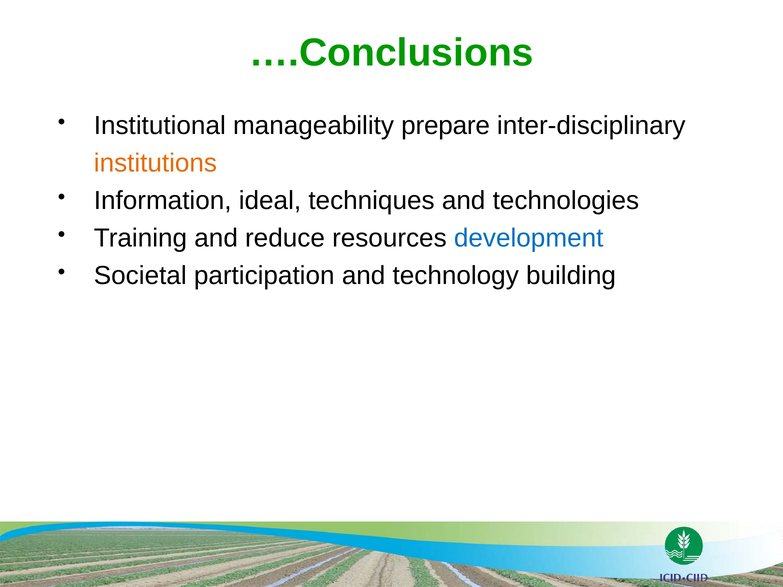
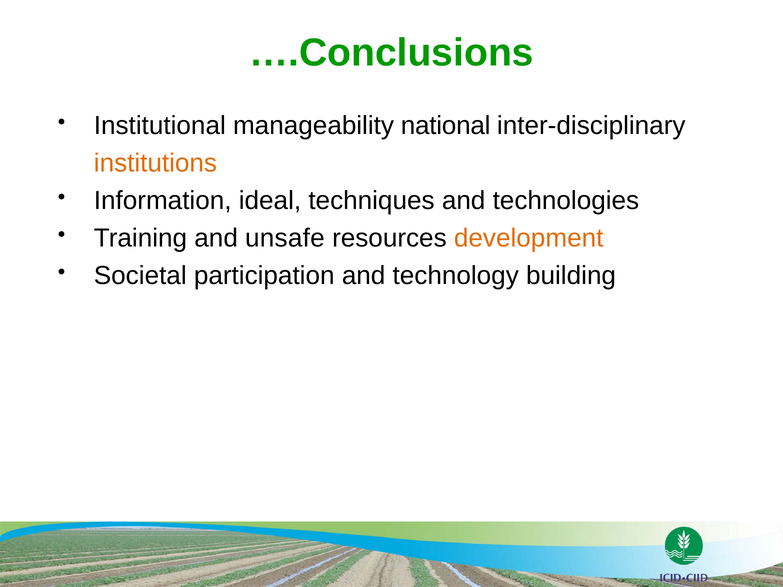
prepare: prepare -> national (446, 126)
reduce: reduce -> unsafe (285, 238)
development colour: blue -> orange (529, 238)
